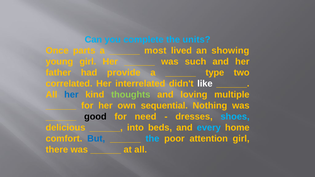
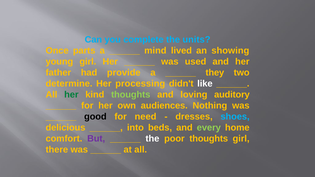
most: most -> mind (155, 51)
such: such -> used (196, 62)
type: type -> they (215, 73)
correlated: correlated -> determine (69, 84)
interrelated: interrelated -> processing (140, 84)
her colour: blue -> green (71, 95)
multiple: multiple -> auditory (232, 95)
sequential: sequential -> audiences (164, 106)
every colour: light blue -> light green (209, 128)
But colour: blue -> purple (96, 139)
the colour: light blue -> white (152, 139)
poor attention: attention -> thoughts (209, 139)
